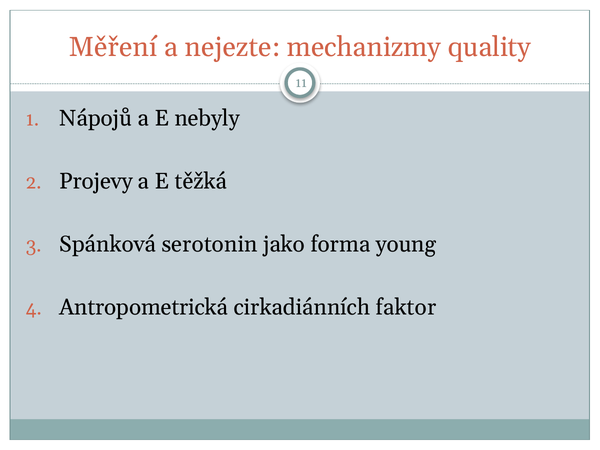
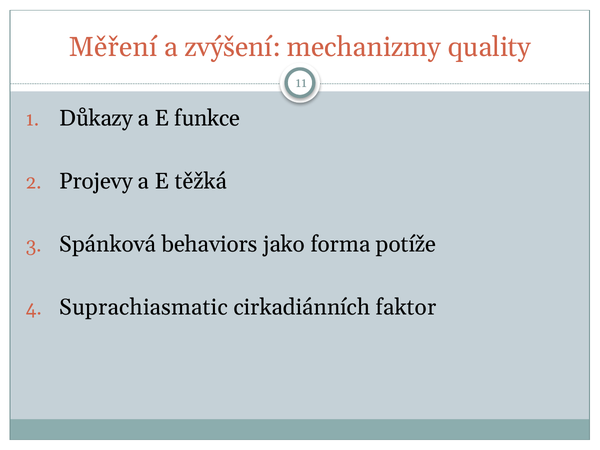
nejezte: nejezte -> zvýšení (233, 47)
Nápojů: Nápojů -> Důkazy (96, 118)
nebyly: nebyly -> funkce (207, 118)
serotonin: serotonin -> behaviors (210, 244)
young: young -> potíže (406, 244)
Antropometrická: Antropometrická -> Suprachiasmatic (144, 307)
